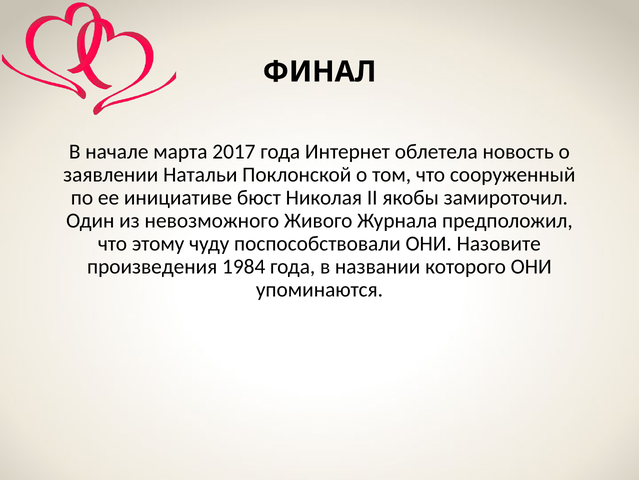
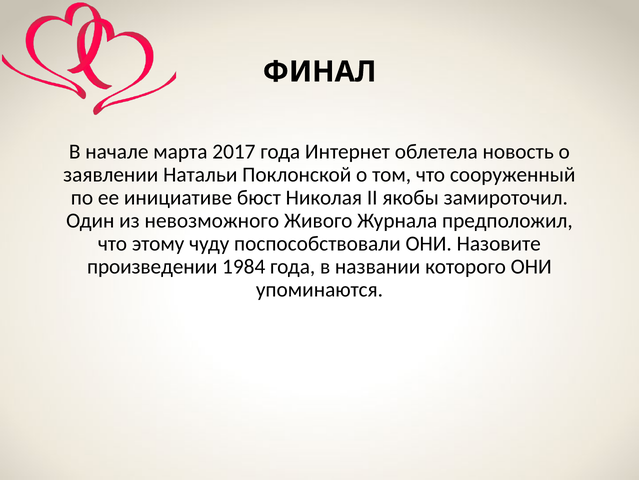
произведения: произведения -> произведении (152, 266)
